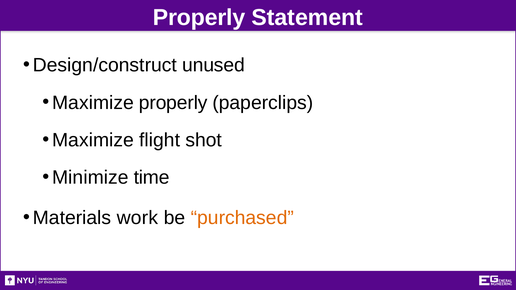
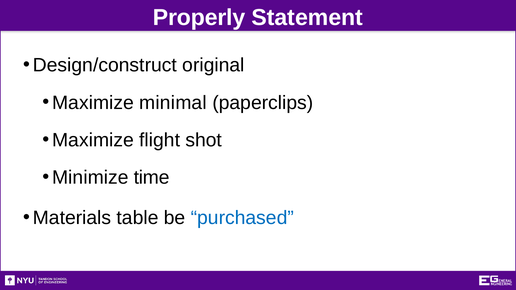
unused: unused -> original (213, 65)
Maximize properly: properly -> minimal (173, 103)
work: work -> table (138, 218)
purchased colour: orange -> blue (242, 218)
